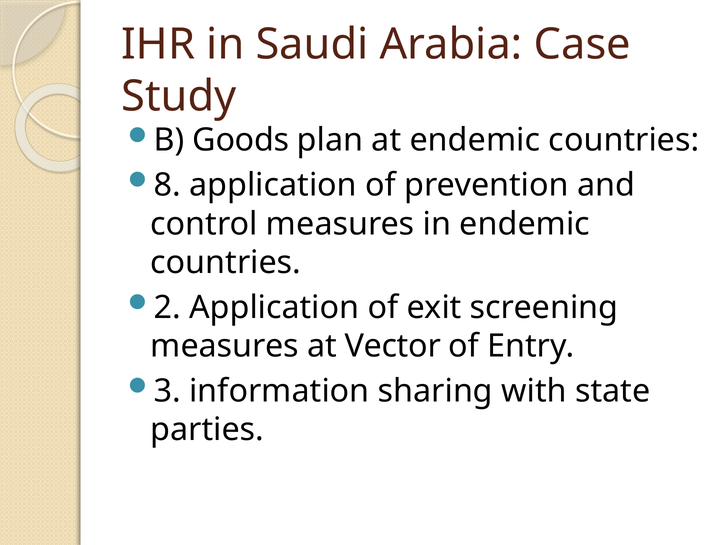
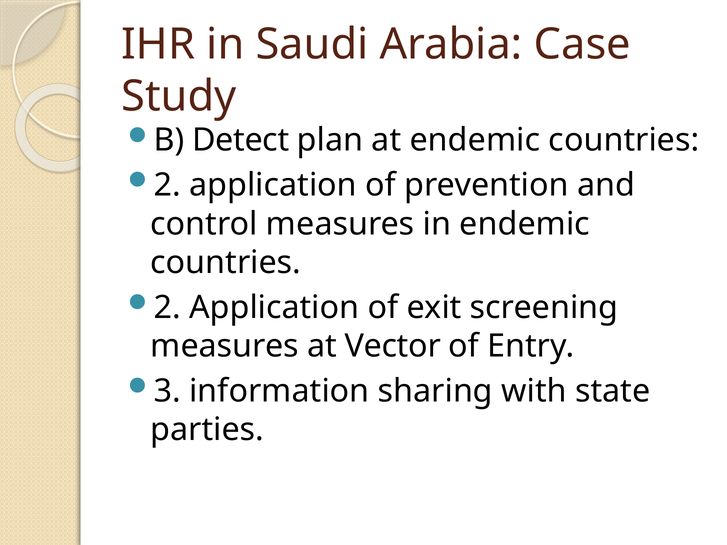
Goods: Goods -> Detect (241, 140)
8: 8 -> 2 (167, 185)
